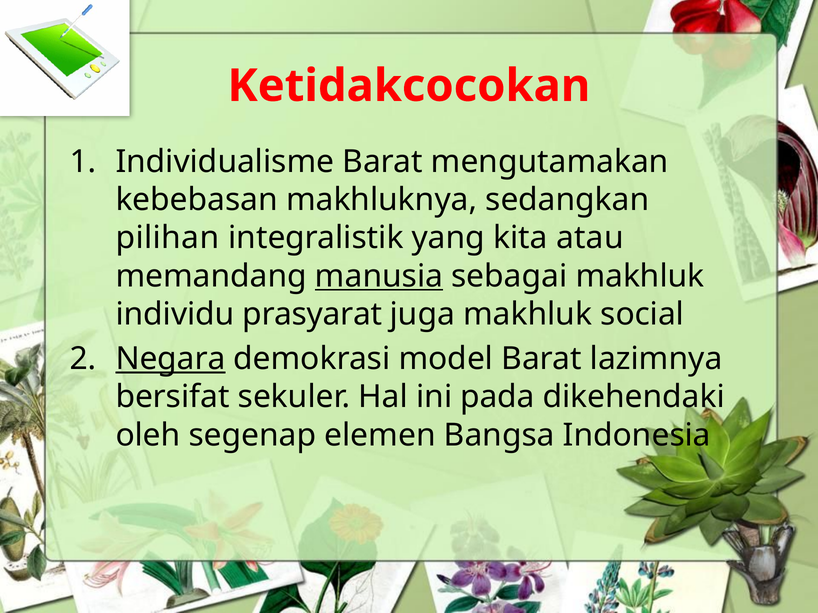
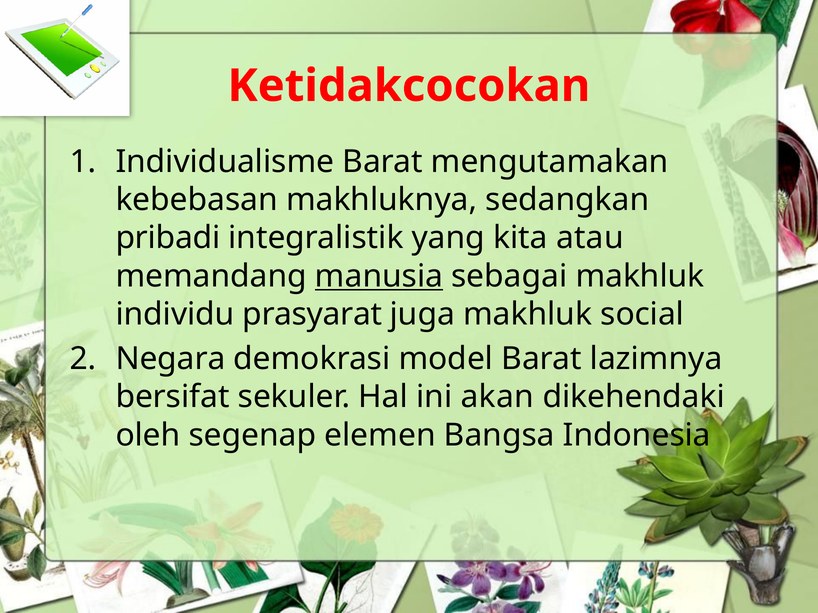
pilihan: pilihan -> pribadi (168, 238)
Negara underline: present -> none (170, 359)
pada: pada -> akan (497, 397)
